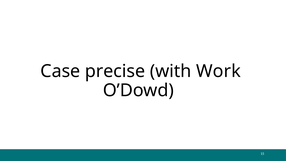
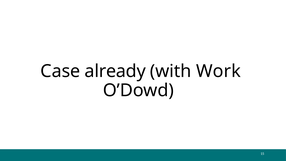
precise: precise -> already (115, 71)
